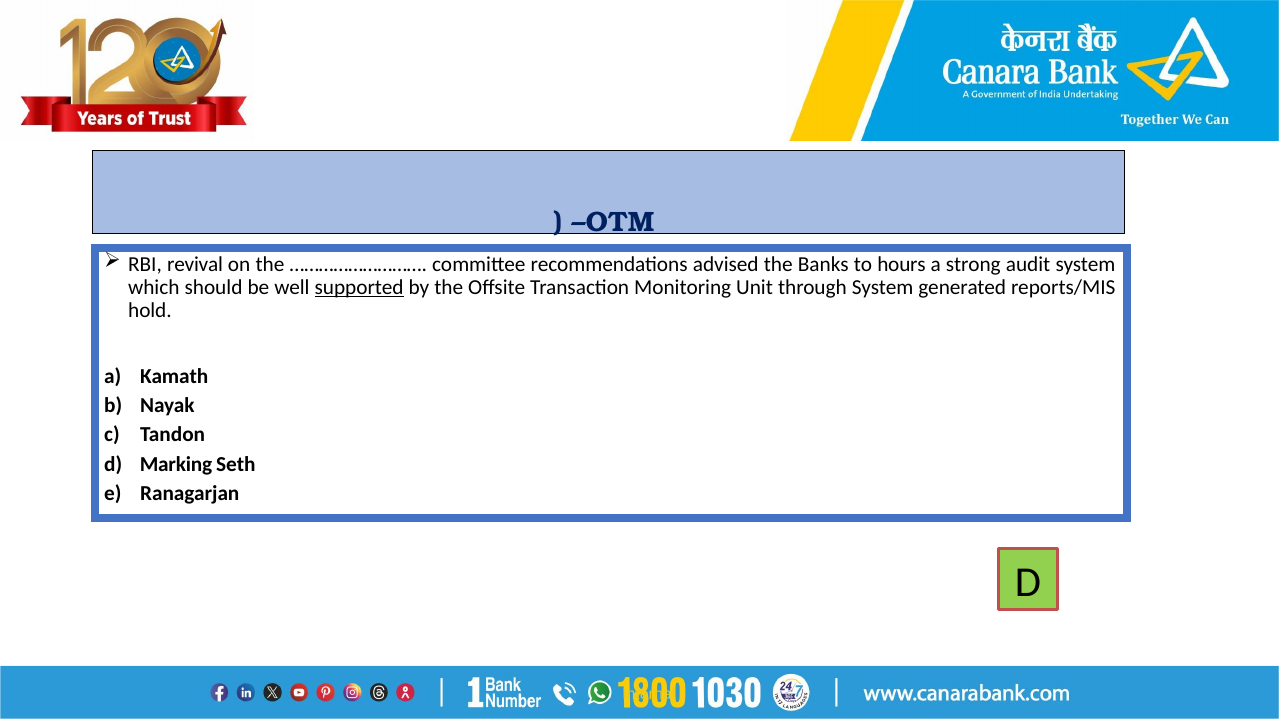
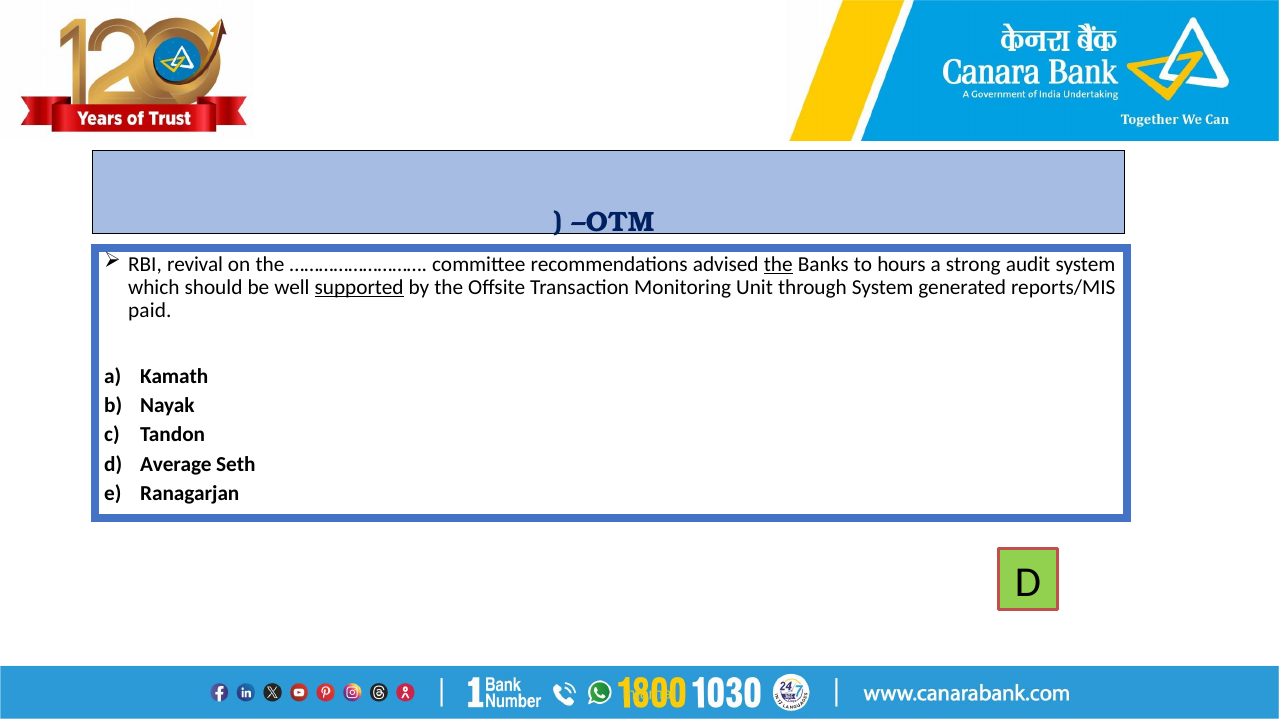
the underline: none -> present (778, 264)
hold: hold -> paid (150, 310)
Marking: Marking -> Average (176, 464)
